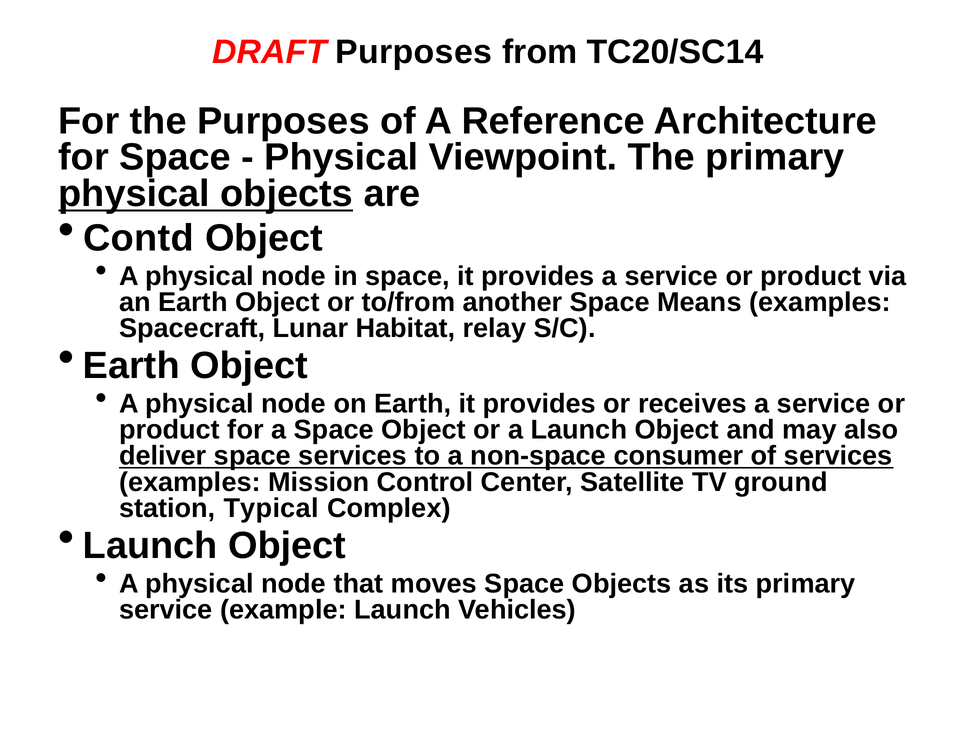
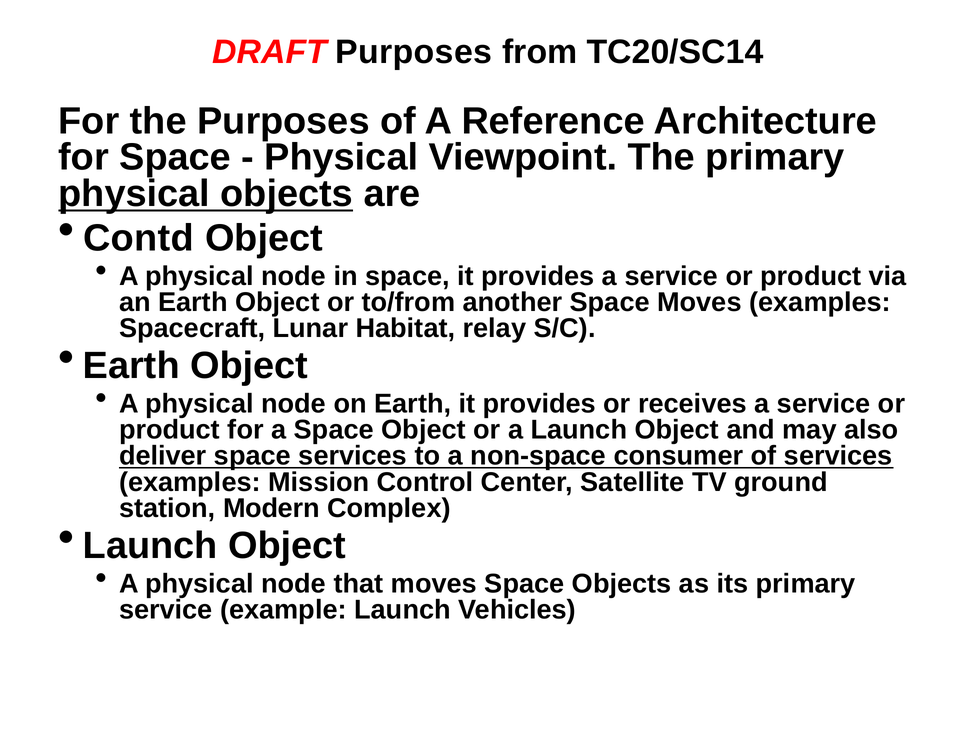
Space Means: Means -> Moves (699, 302)
Typical: Typical -> Modern (271, 508)
